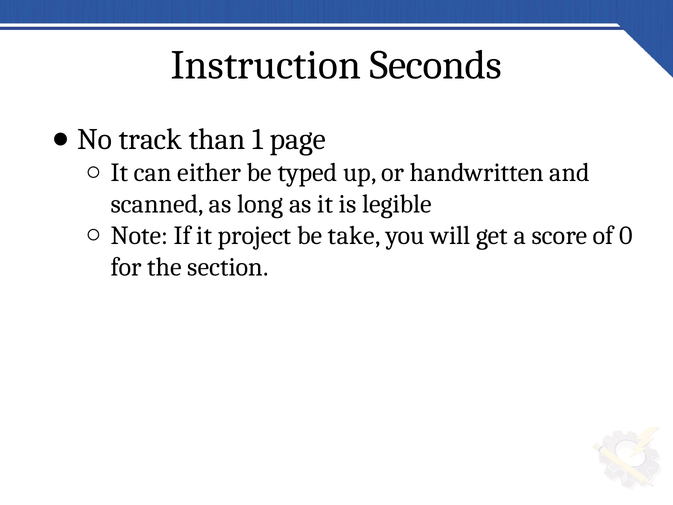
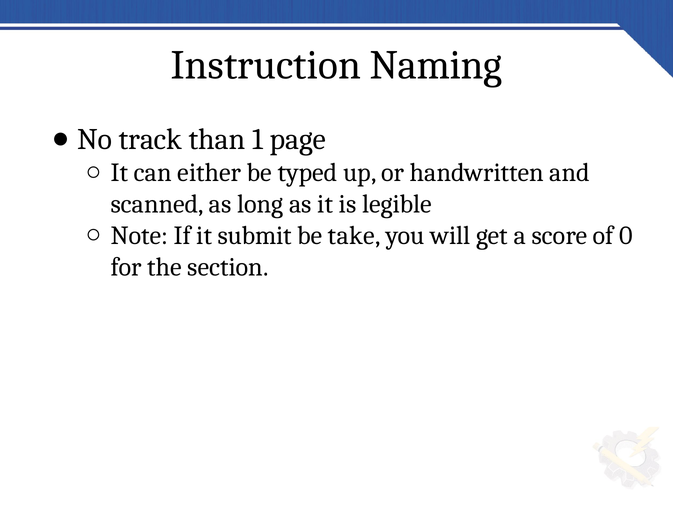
Seconds: Seconds -> Naming (436, 65)
project: project -> submit (255, 236)
